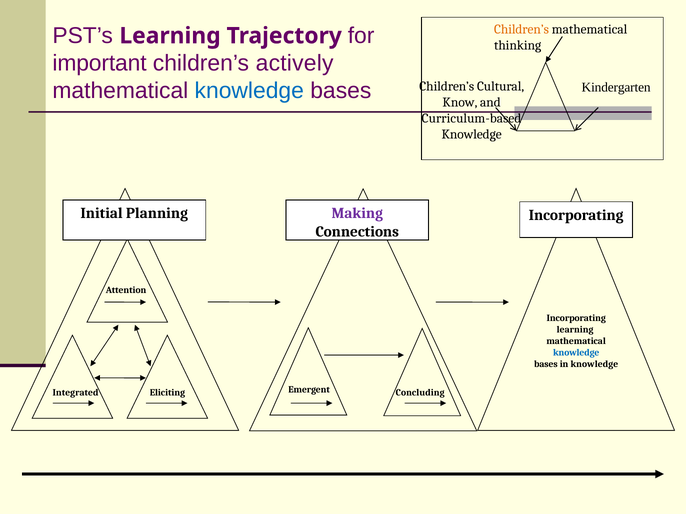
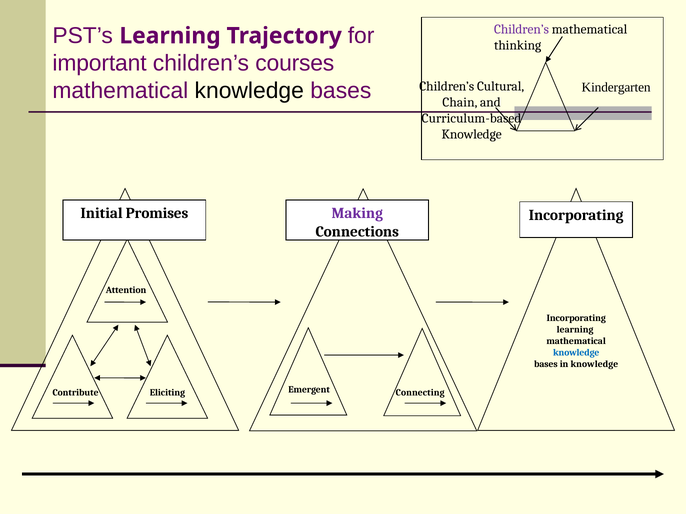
Children’s colour: orange -> purple (522, 29)
actively: actively -> courses (295, 63)
knowledge colour: blue -> black (249, 91)
Know: Know -> Chain (460, 103)
Planning: Planning -> Promises (157, 214)
Concluding: Concluding -> Connecting (420, 393)
Integrated: Integrated -> Contribute (76, 393)
